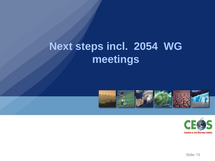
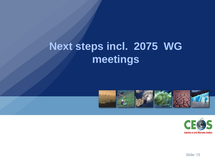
2054: 2054 -> 2075 (146, 46)
